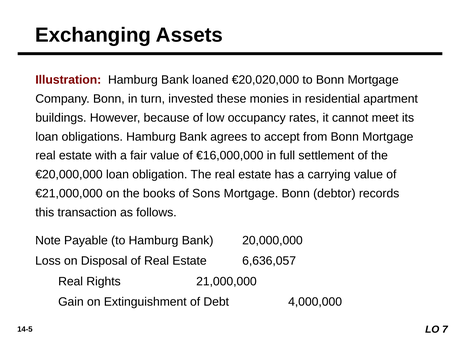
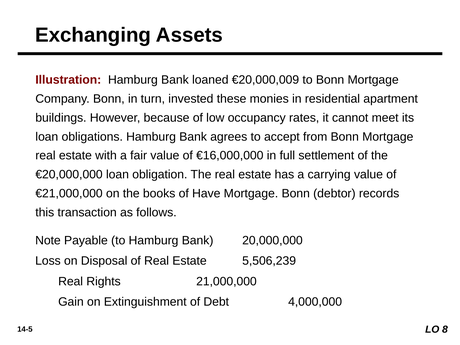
€20,020,000: €20,020,000 -> €20,000,009 (265, 80)
Sons: Sons -> Have (206, 193)
6,636,057: 6,636,057 -> 5,506,239 (269, 261)
7: 7 -> 8 (445, 330)
